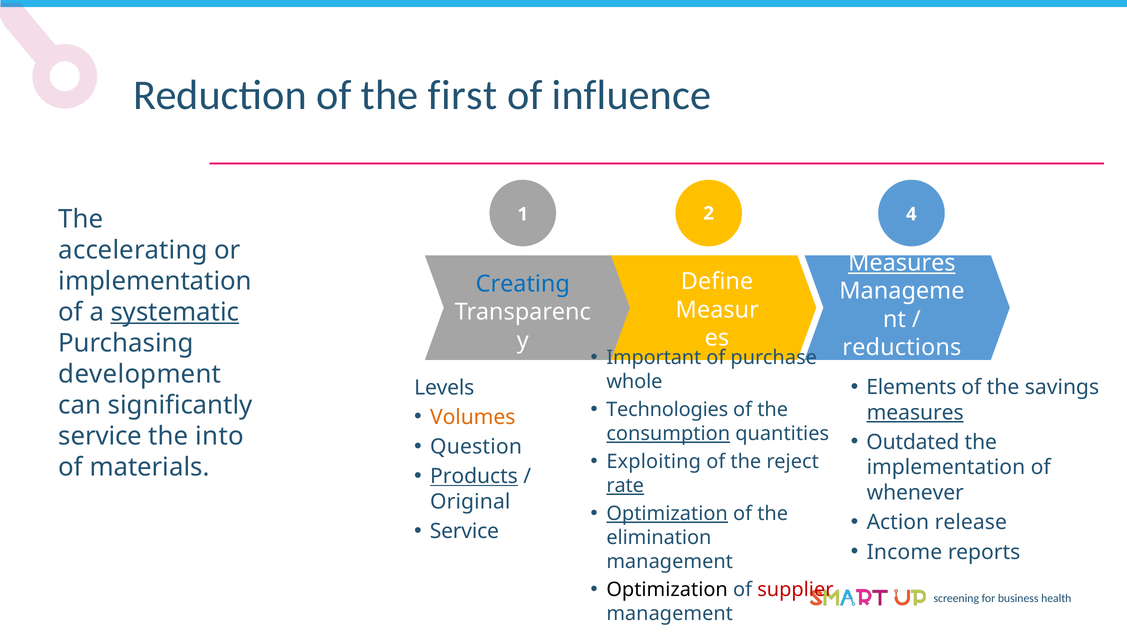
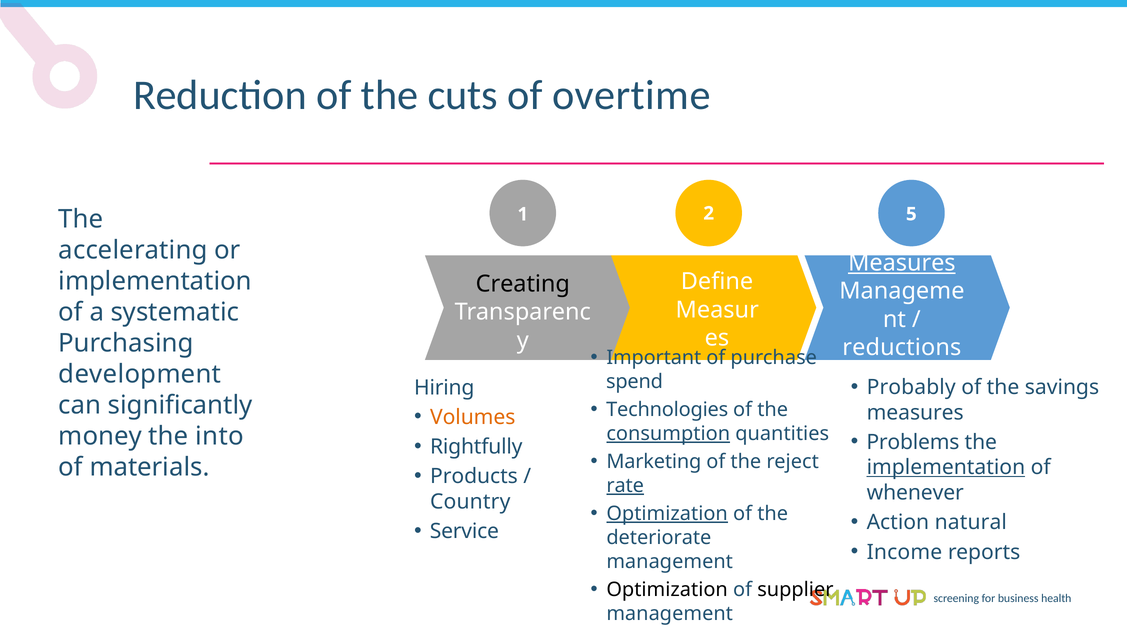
first: first -> cuts (463, 95)
influence: influence -> overtime (631, 95)
4: 4 -> 5 (911, 214)
Creating colour: blue -> black (523, 284)
systematic underline: present -> none (175, 312)
whole: whole -> spend (634, 382)
Elements: Elements -> Probably (911, 387)
Levels: Levels -> Hiring (444, 387)
measures underline: present -> none (915, 413)
service: service -> money (100, 436)
Outdated: Outdated -> Problems (913, 442)
Question: Question -> Rightfully (476, 447)
Exploiting: Exploiting -> Marketing (654, 462)
implementation underline: none -> present (946, 467)
Products underline: present -> none (474, 476)
Original: Original -> Country (470, 502)
release: release -> natural (971, 522)
elimination: elimination -> deteriorate (659, 538)
supplier colour: red -> black (795, 589)
